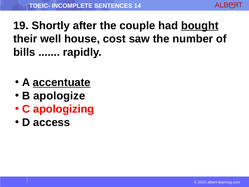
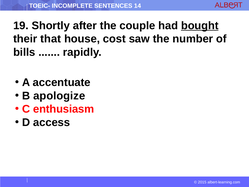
well: well -> that (51, 39)
accentuate underline: present -> none (62, 82)
apologizing: apologizing -> enthusiasm (64, 109)
